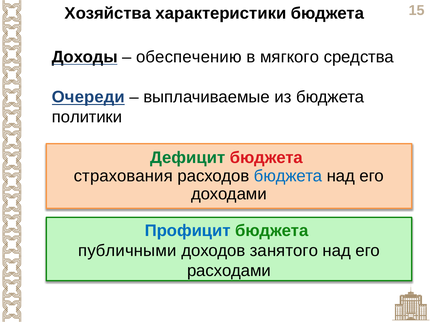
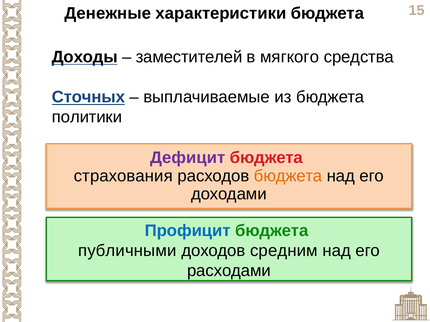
Хозяйства: Хозяйства -> Денежные (108, 13)
обеспечению: обеспечению -> заместителей (189, 57)
Очереди: Очереди -> Сточных (88, 97)
Дефицит colour: green -> purple (188, 158)
бюджета colour: blue -> orange (288, 176)
занятого: занятого -> средним (284, 251)
